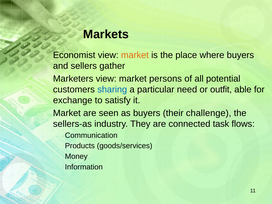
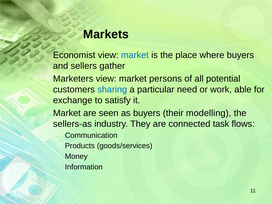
market colour: orange -> blue (135, 55)
outfit: outfit -> work (221, 89)
challenge: challenge -> modelling (209, 113)
